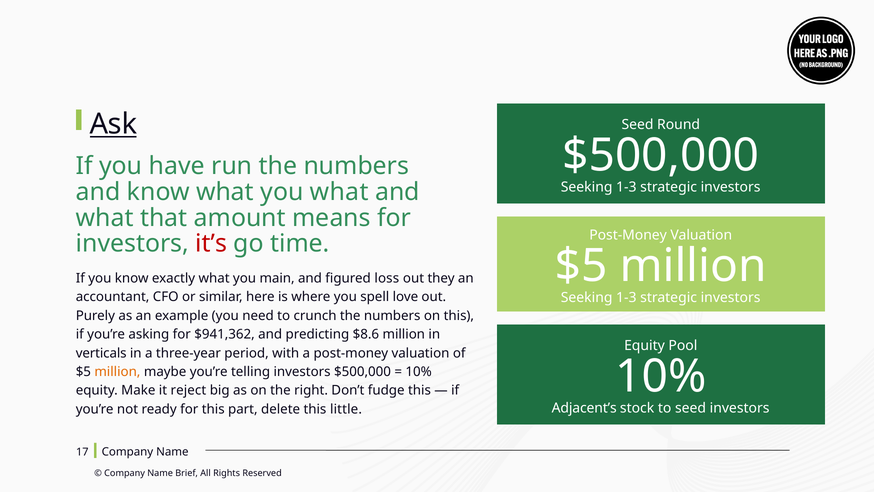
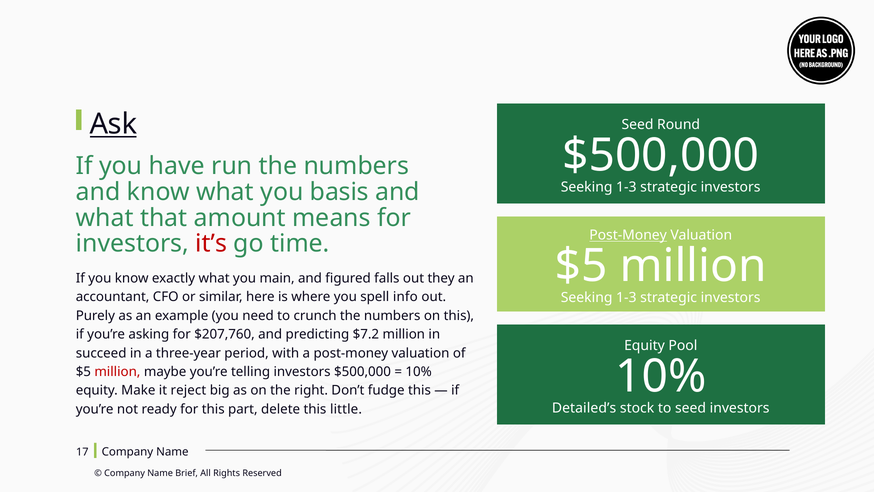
you what: what -> basis (339, 192)
Post-Money underline: none -> present (628, 235)
loss: loss -> falls (387, 278)
love: love -> info (405, 297)
$941,362: $941,362 -> $207,760 (225, 334)
$8.6: $8.6 -> $7.2 (366, 334)
verticals: verticals -> succeed (101, 353)
million colour: orange -> red (117, 372)
Adjacent’s: Adjacent’s -> Detailed’s (584, 408)
